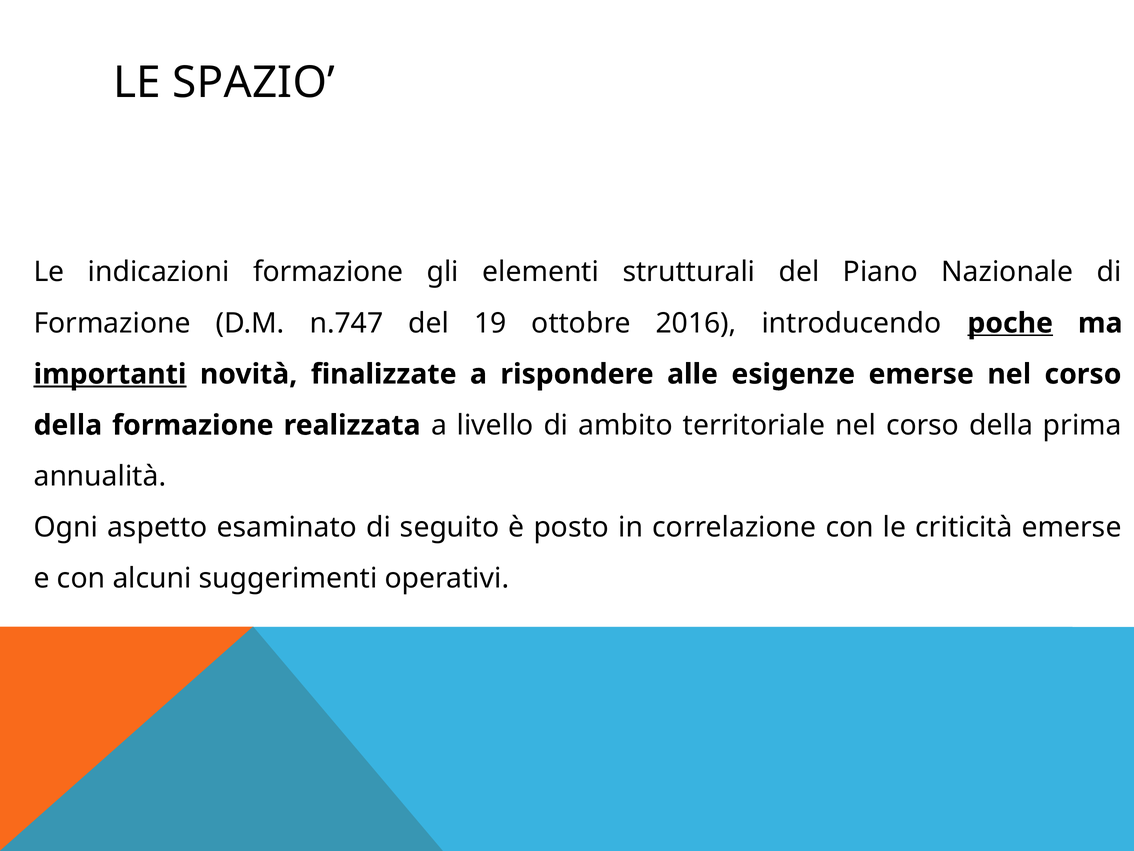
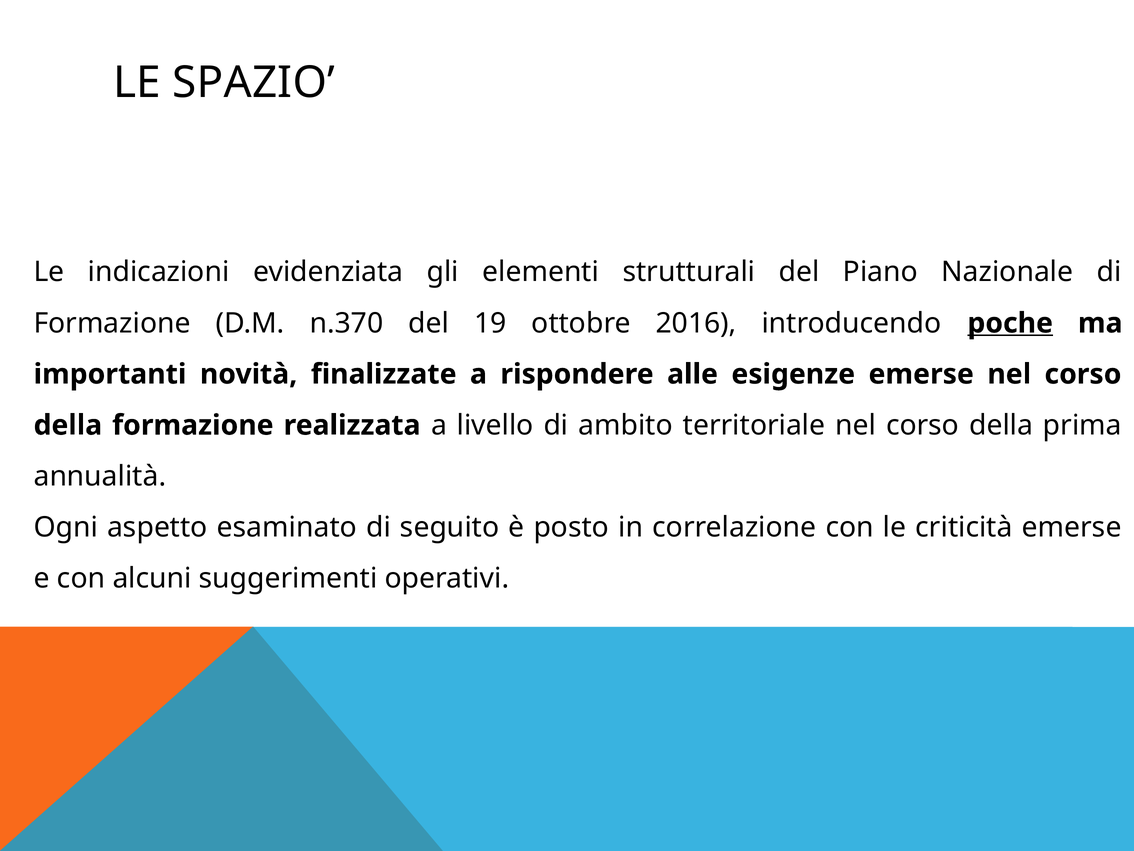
indicazioni formazione: formazione -> evidenziata (328, 272)
n.747: n.747 -> n.370 (346, 323)
importanti underline: present -> none (110, 374)
